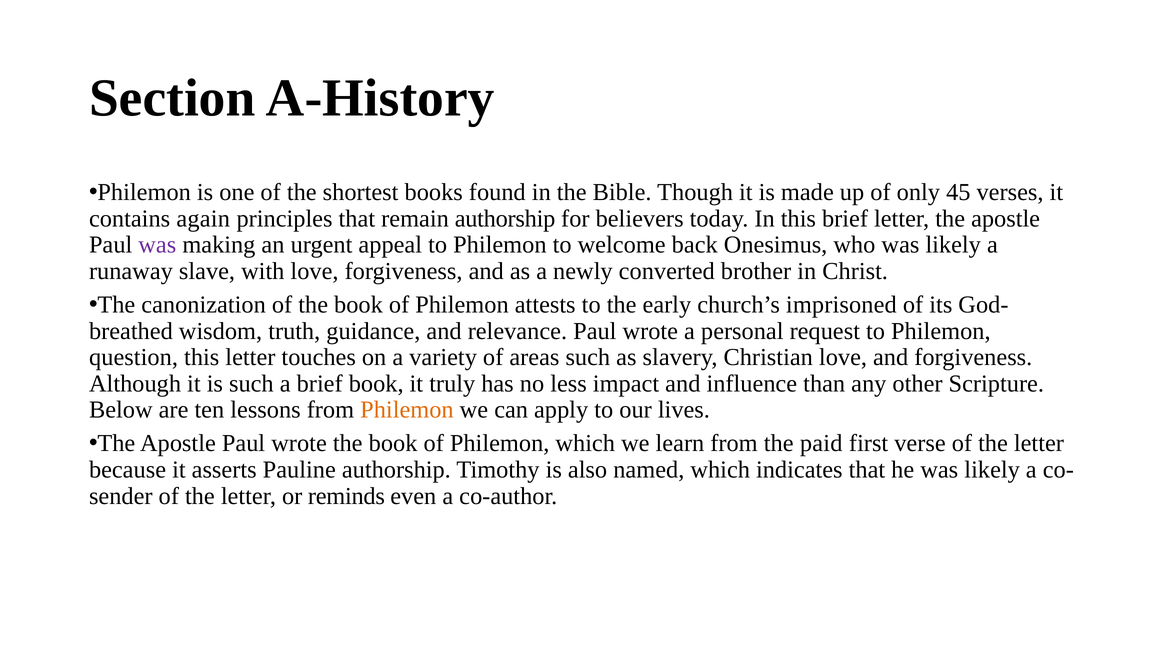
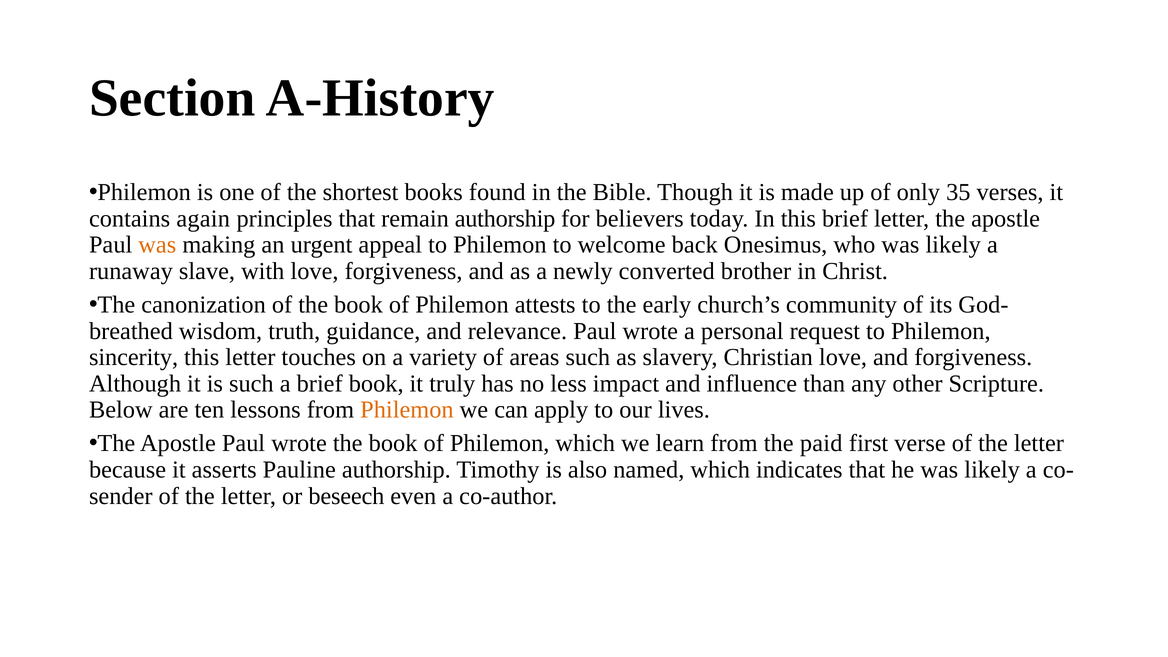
45: 45 -> 35 (958, 192)
was colour: purple -> orange (157, 245)
imprisoned: imprisoned -> community (841, 305)
question: question -> sincerity (134, 357)
reminds: reminds -> beseech (346, 496)
